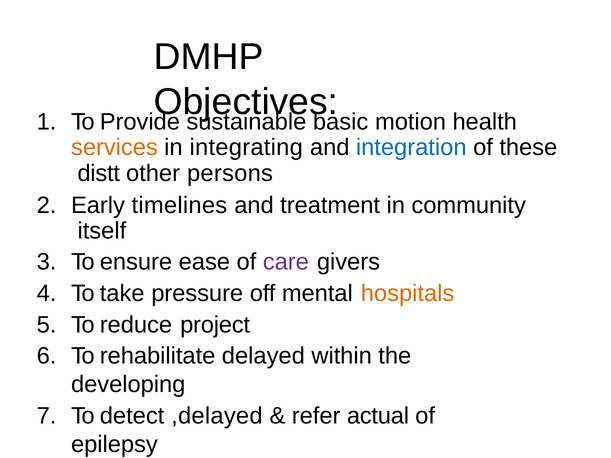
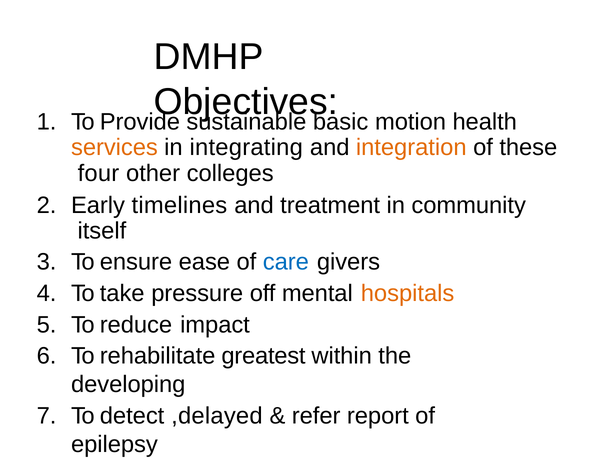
integration colour: blue -> orange (411, 148)
distt: distt -> four (98, 173)
persons: persons -> colleges (230, 173)
care colour: purple -> blue (286, 262)
project: project -> impact (215, 325)
delayed: delayed -> greatest (263, 356)
actual: actual -> report (378, 416)
